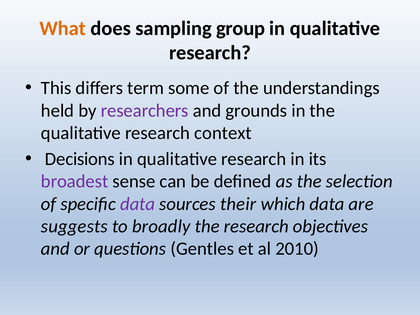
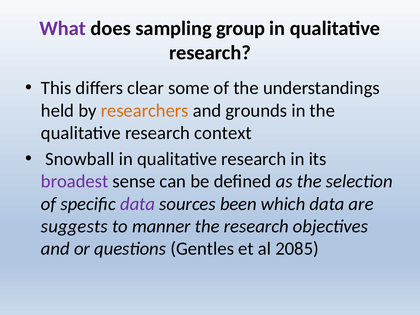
What colour: orange -> purple (63, 28)
term: term -> clear (146, 88)
researchers colour: purple -> orange (145, 111)
Decisions: Decisions -> Snowball (80, 159)
their: their -> been (238, 204)
broadly: broadly -> manner (161, 226)
2010: 2010 -> 2085 (297, 249)
